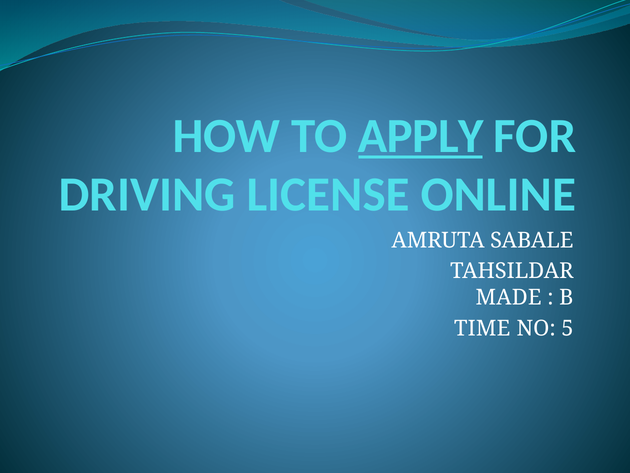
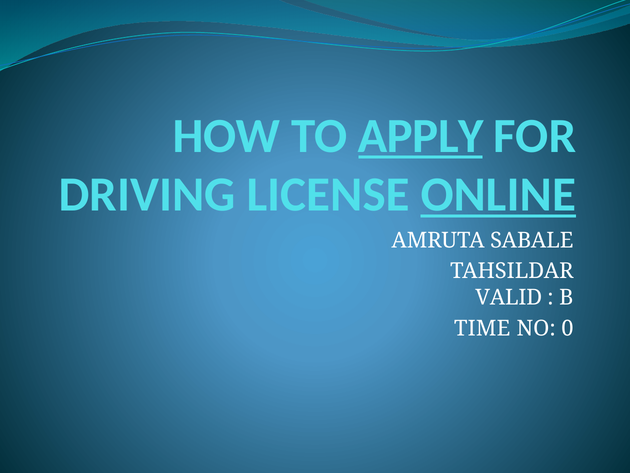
ONLINE underline: none -> present (498, 195)
MADE: MADE -> VALID (509, 297)
5: 5 -> 0 (567, 328)
